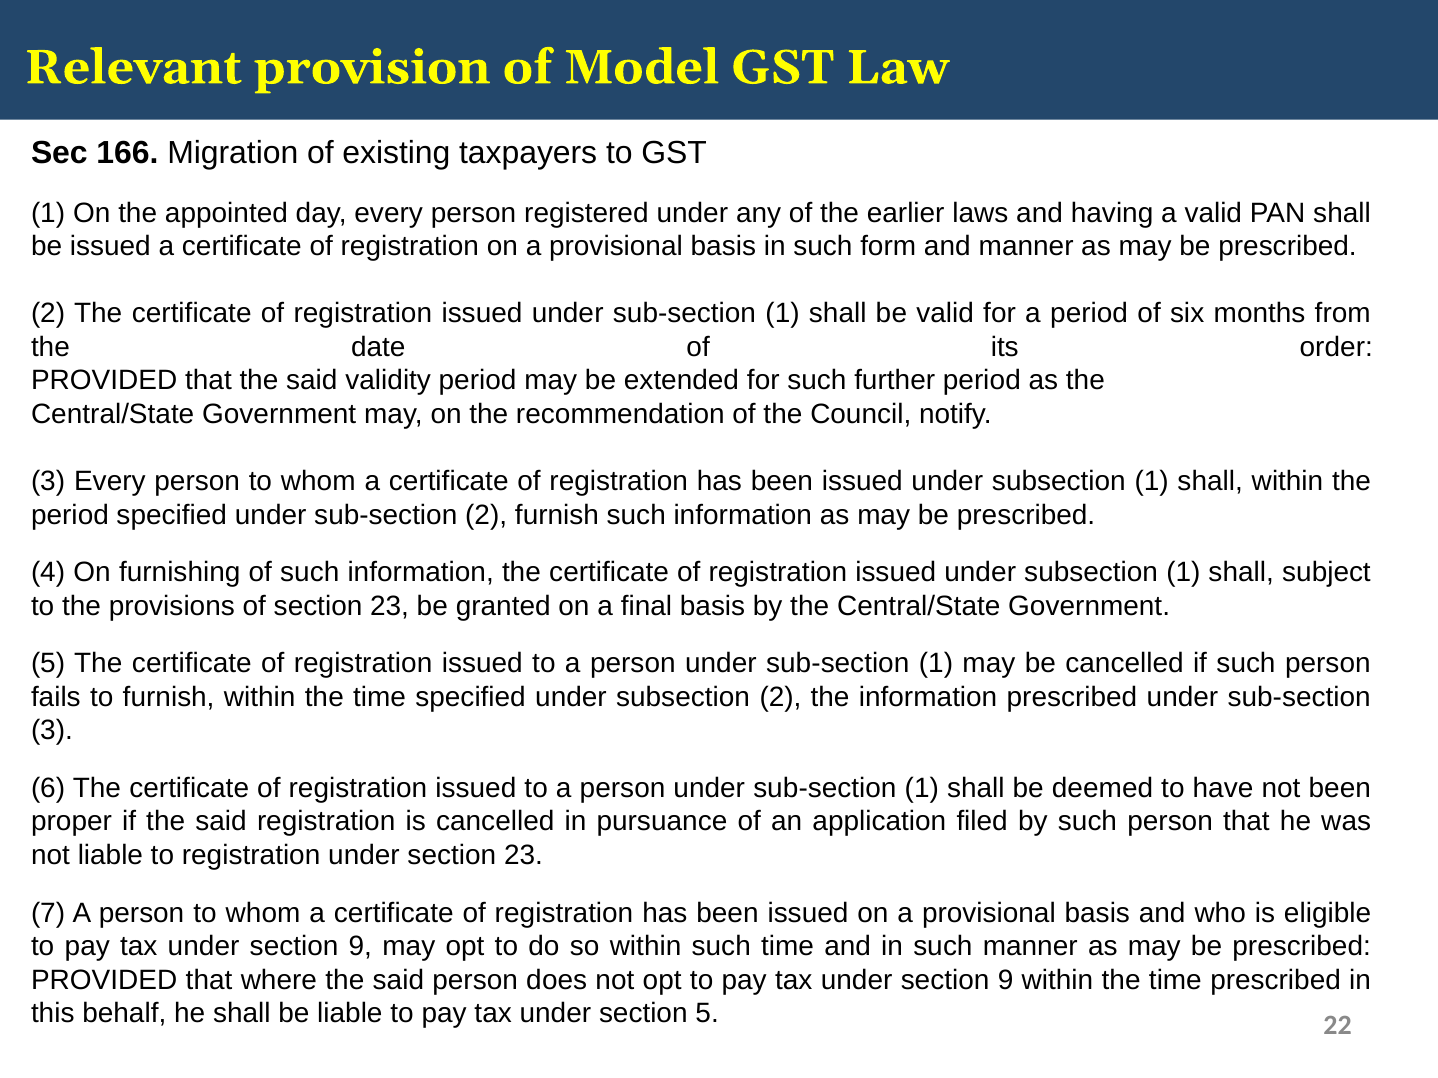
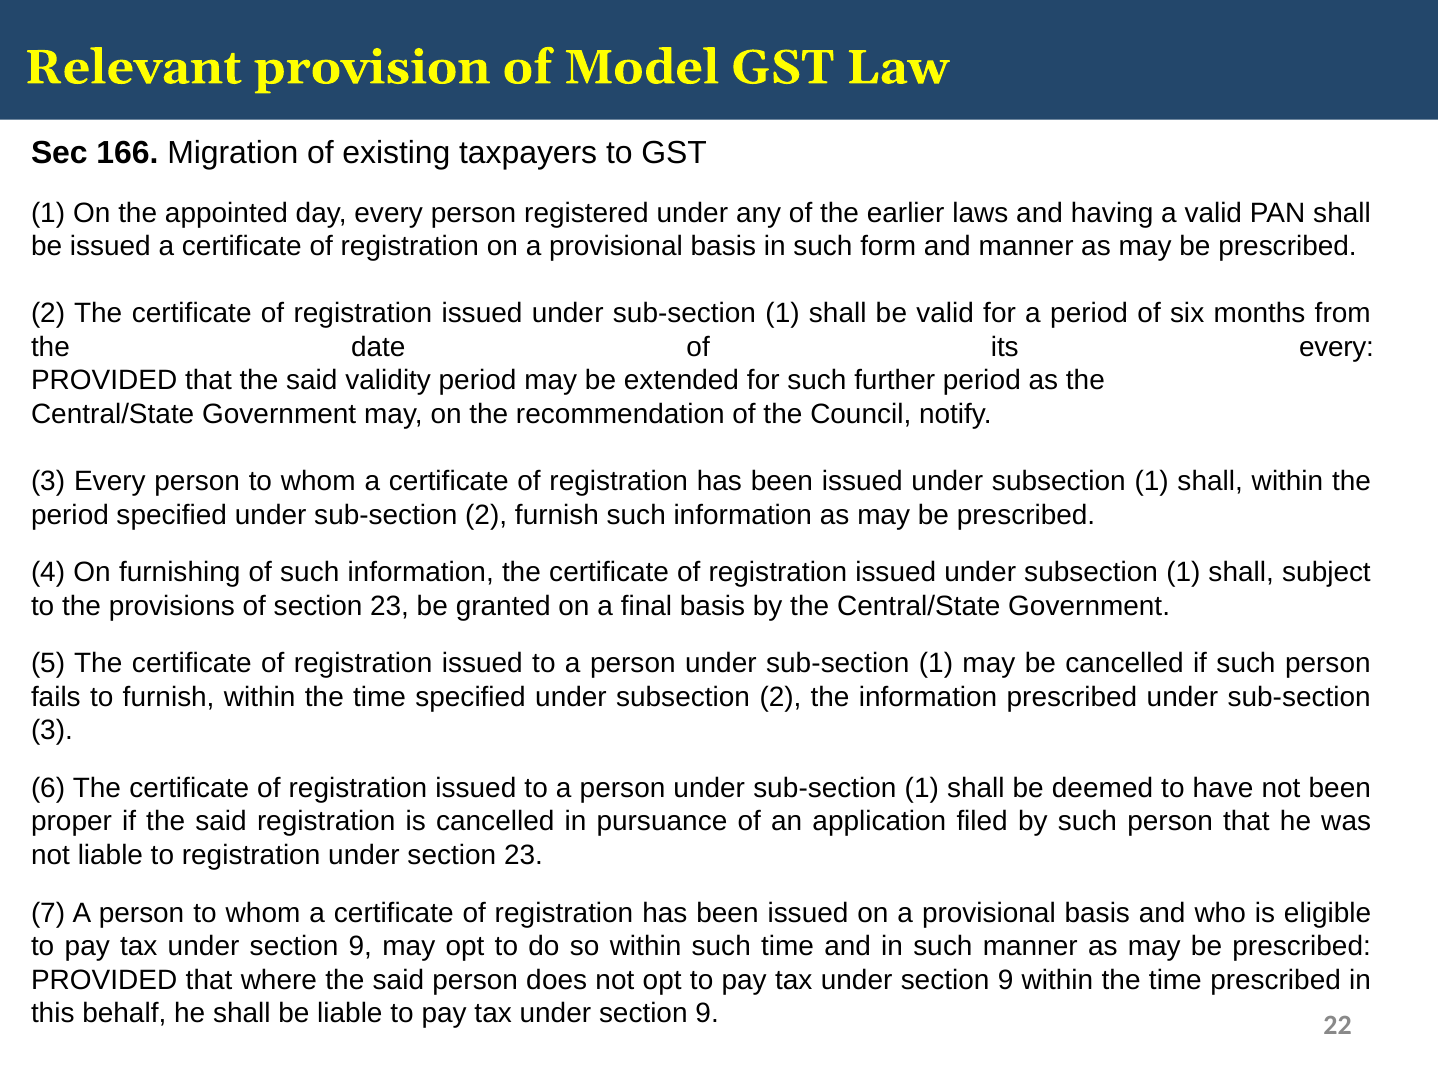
its order: order -> every (1336, 347)
5: 5 -> 9 (707, 1014)
